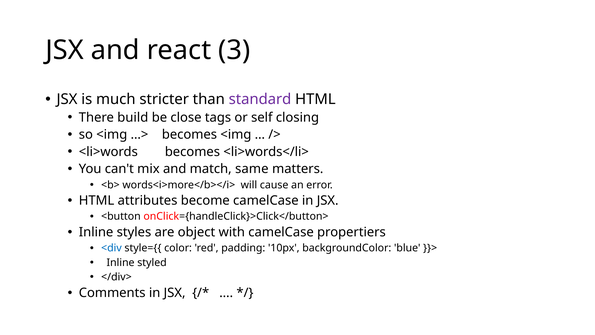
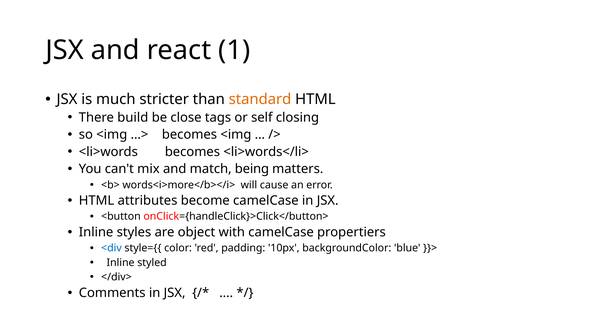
3: 3 -> 1 (234, 50)
standard colour: purple -> orange (260, 99)
same: same -> being (252, 169)
